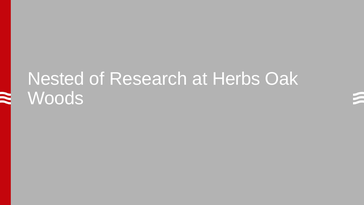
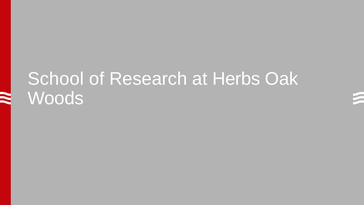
Nested: Nested -> School (56, 79)
